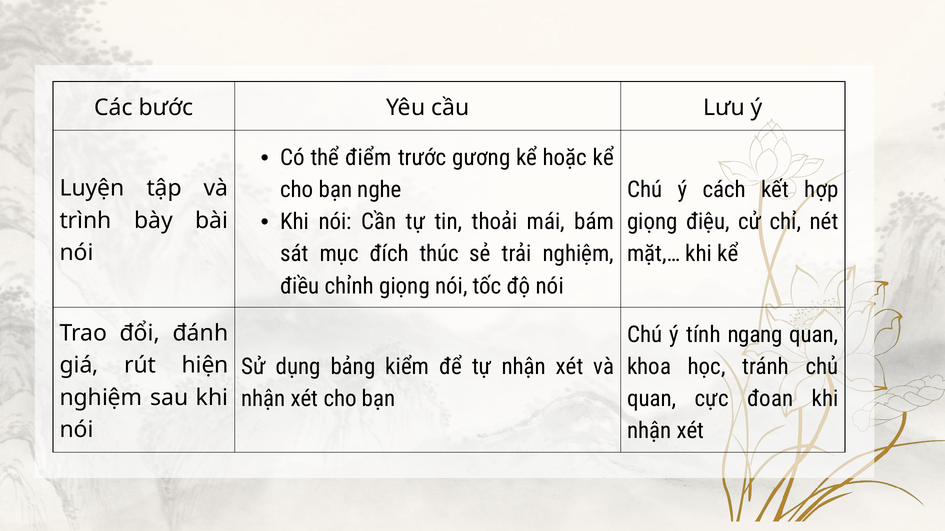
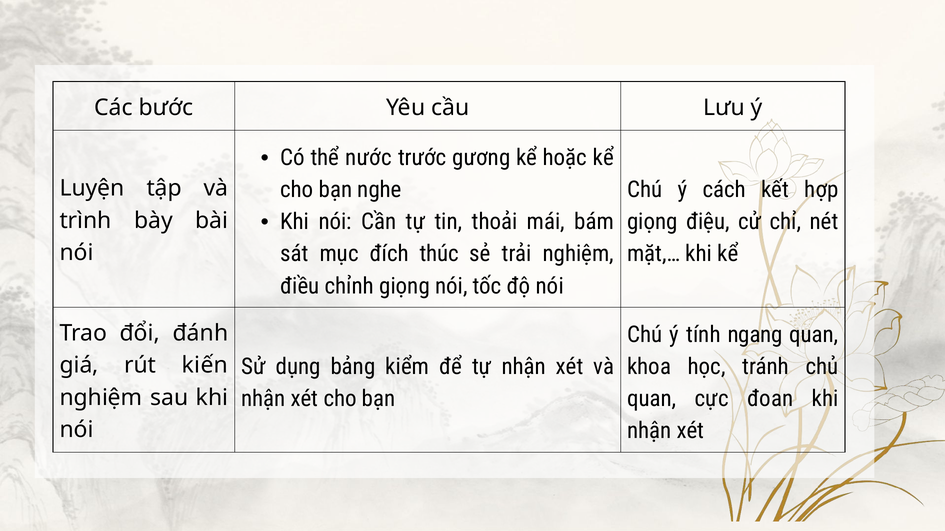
điểm: điểm -> nước (369, 158)
hiện: hiện -> kiến (205, 366)
